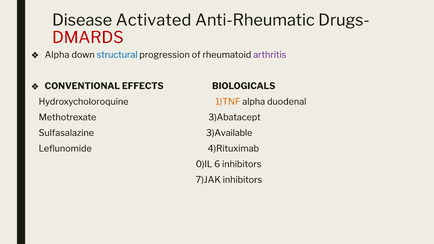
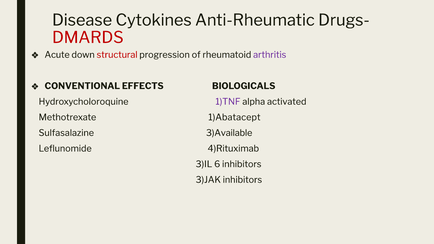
Activated: Activated -> Cytokines (154, 20)
Alpha: Alpha -> Acute (57, 55)
structural colour: blue -> red (117, 55)
1)TNF colour: orange -> purple (228, 102)
duodenal: duodenal -> activated (287, 102)
3)Abatacept: 3)Abatacept -> 1)Abatacept (234, 117)
0)IL: 0)IL -> 3)IL (204, 164)
7)JAK: 7)JAK -> 3)JAK (208, 180)
